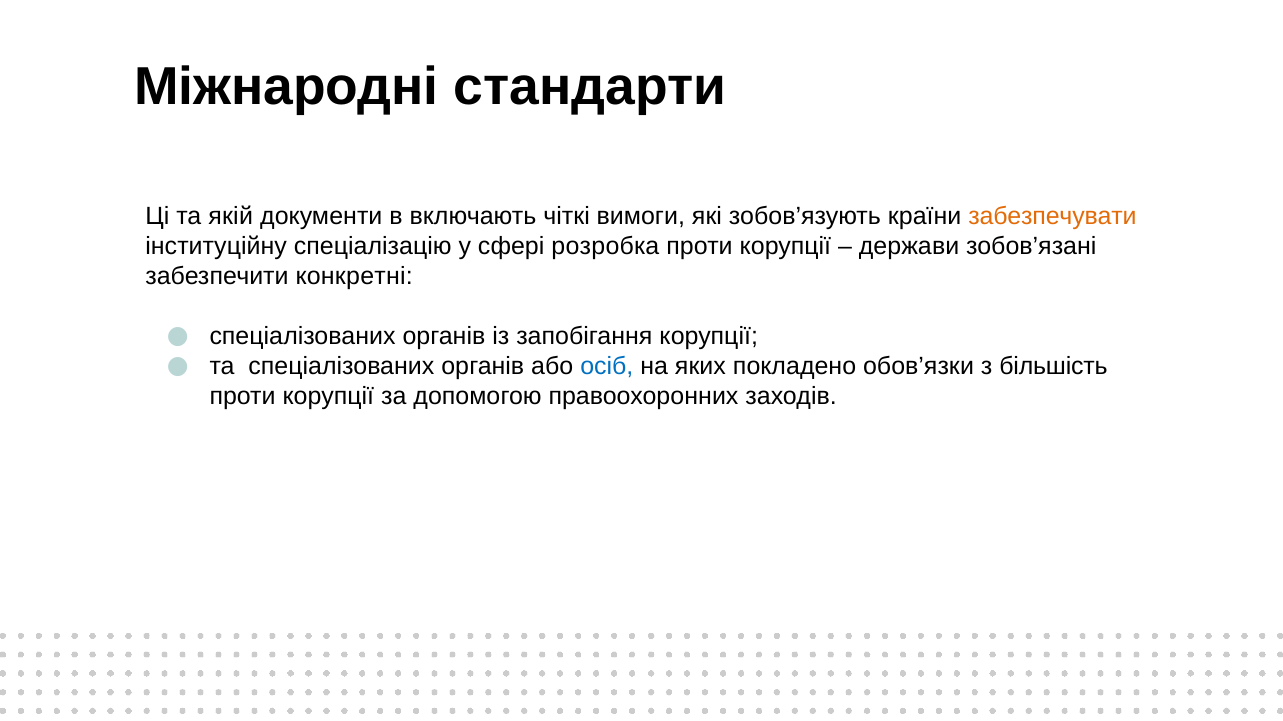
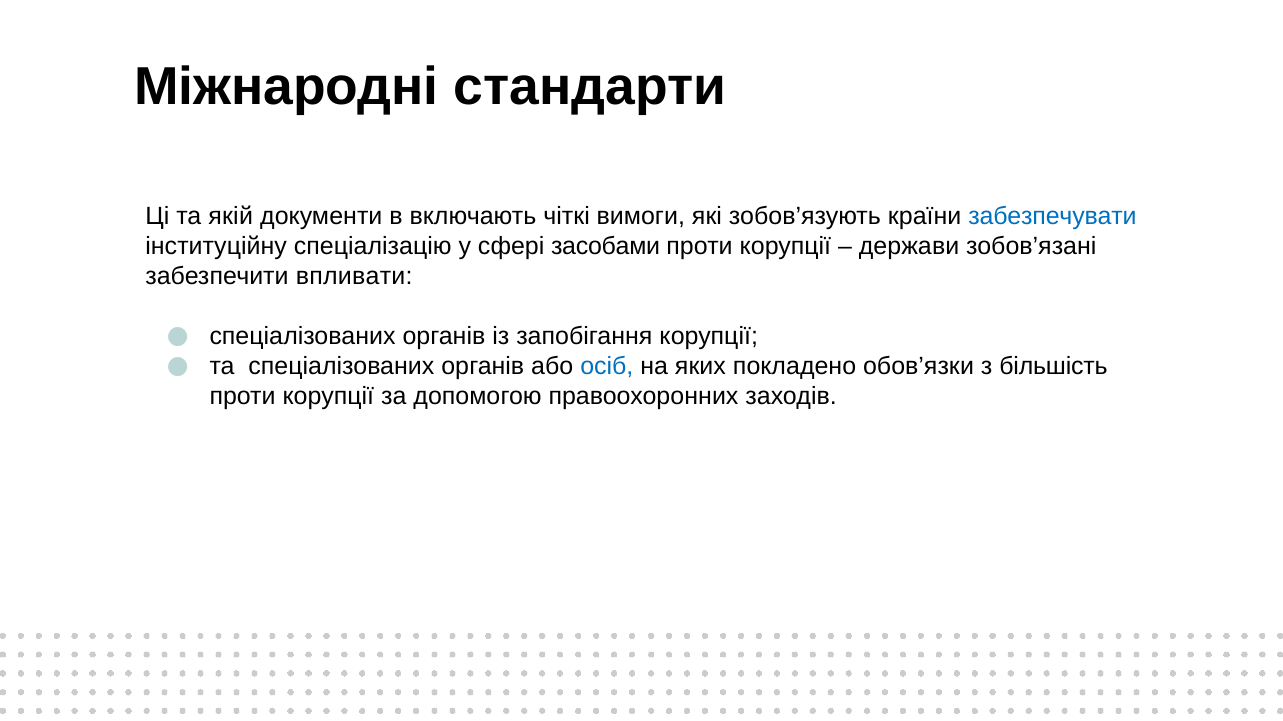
забезпечувати colour: orange -> blue (1052, 216)
розробка: розробка -> засобами (606, 246)
конкретні: конкретні -> впливати (354, 276)
